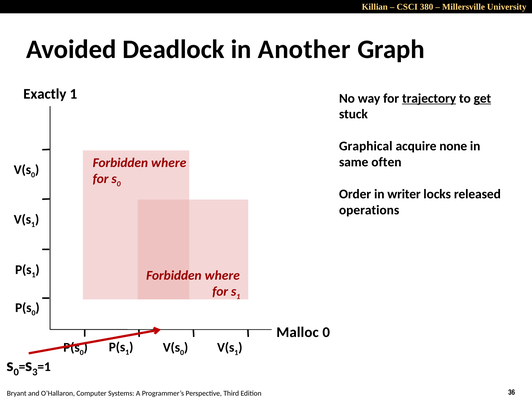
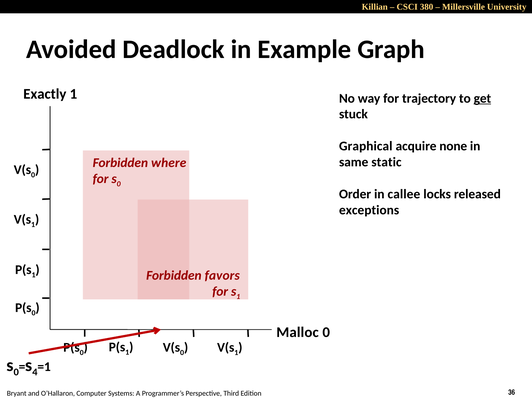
Another: Another -> Example (304, 49)
trajectory underline: present -> none (429, 98)
often: often -> static (386, 162)
writer: writer -> callee (404, 194)
operations: operations -> exceptions (369, 210)
where: where -> favors (222, 275)
3: 3 -> 4 (35, 372)
